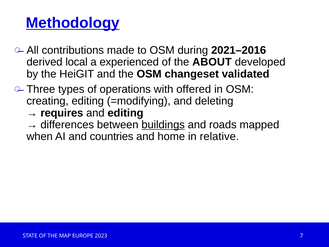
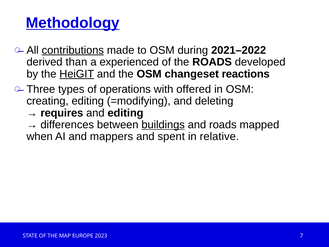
contributions underline: none -> present (73, 50)
2021–2016: 2021–2016 -> 2021–2022 (239, 50)
local: local -> than (76, 62)
the ABOUT: ABOUT -> ROADS (212, 62)
HeiGIT underline: none -> present (77, 74)
validated: validated -> reactions (246, 74)
countries: countries -> mappers (111, 136)
home: home -> spent (171, 136)
